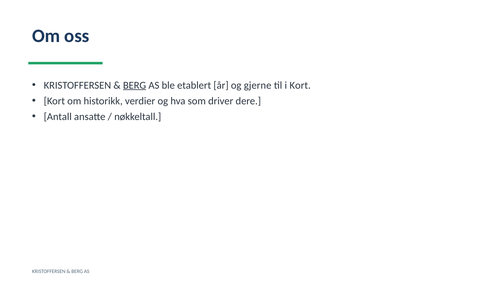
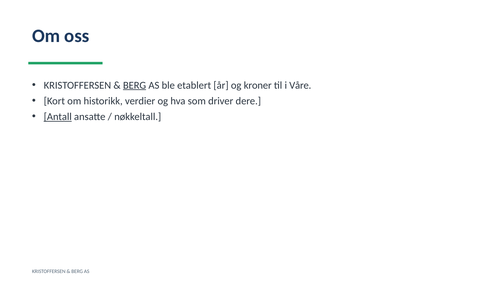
gjerne: gjerne -> kroner (258, 85)
i Kort: Kort -> Våre (300, 85)
Antall underline: none -> present (58, 117)
